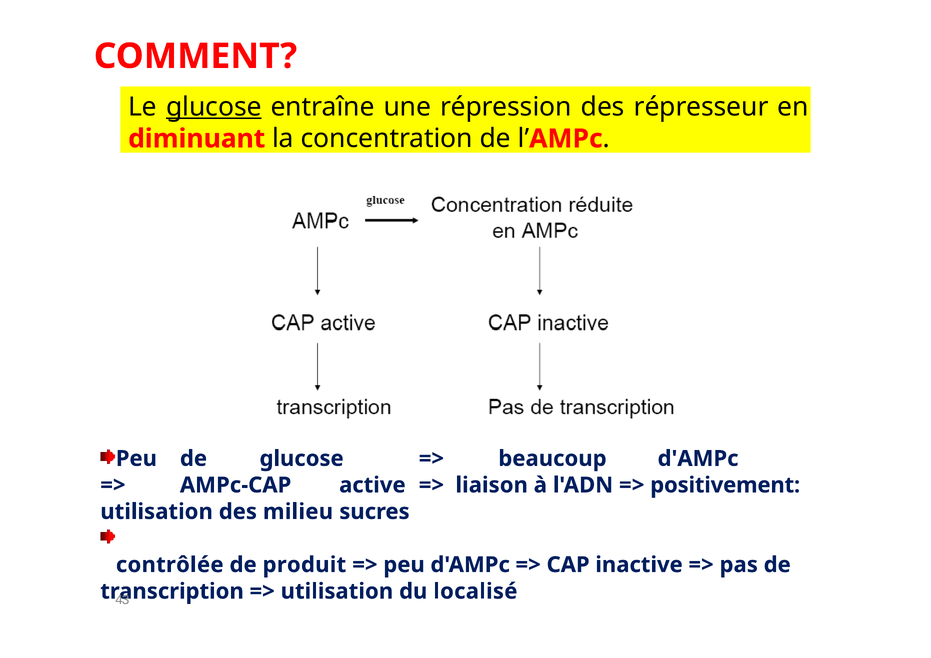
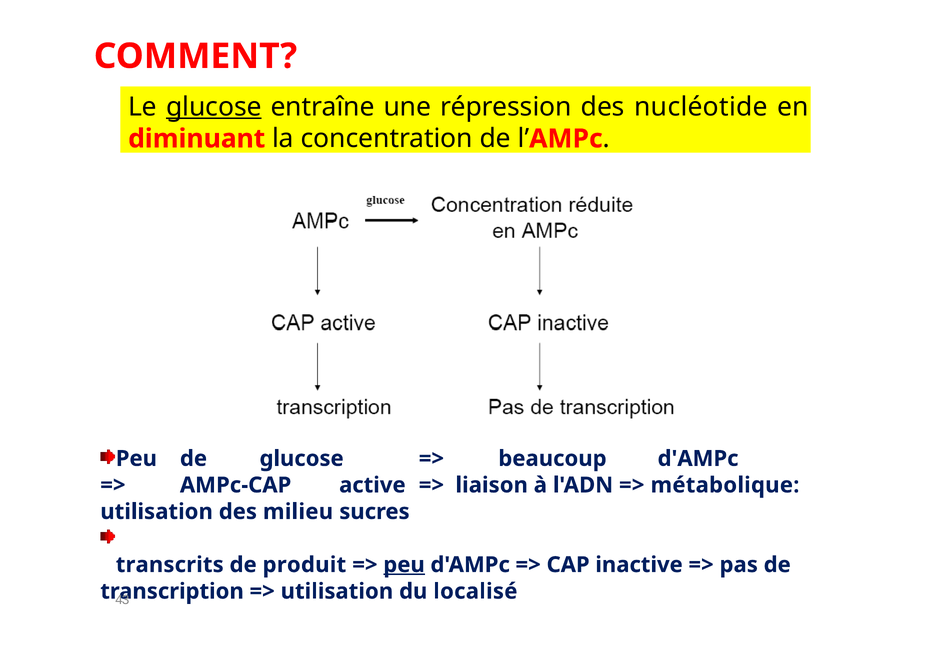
répresseur: répresseur -> nucléotide (701, 107)
positivement: positivement -> métabolique (725, 485)
contrôlée: contrôlée -> transcrits (170, 565)
peu underline: none -> present (404, 565)
